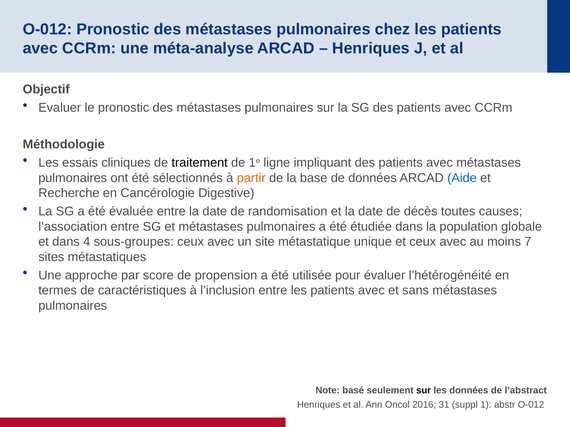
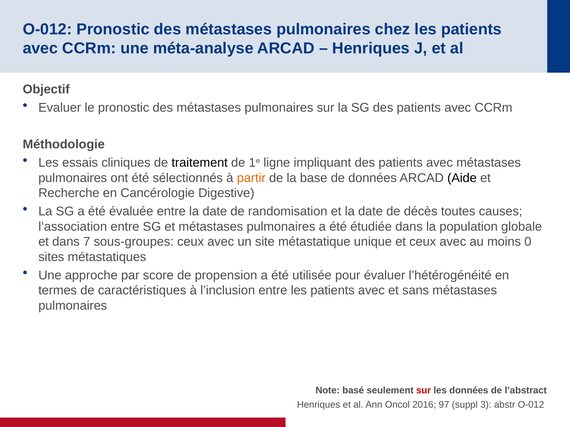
Aide colour: blue -> black (462, 178)
4: 4 -> 7 (87, 242)
7: 7 -> 0 (528, 242)
sur colour: black -> red (424, 391)
31: 31 -> 97 (444, 405)
1: 1 -> 3 (486, 405)
